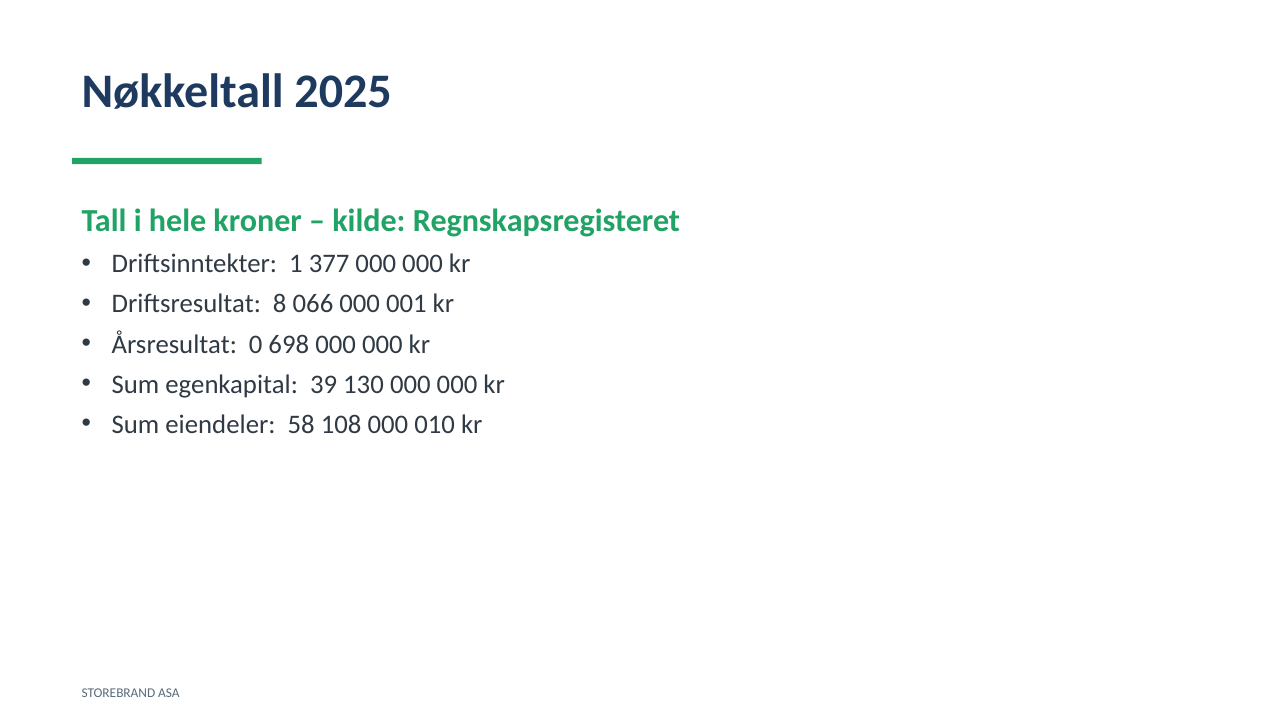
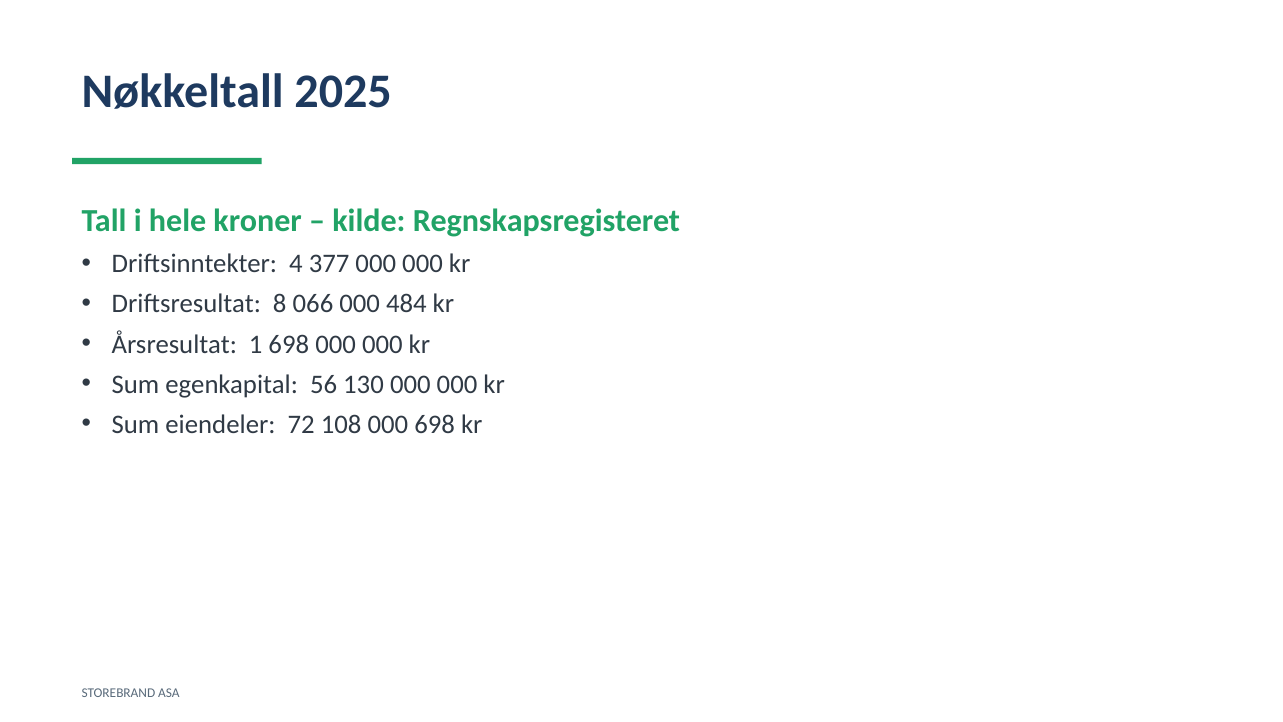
1: 1 -> 4 (296, 264)
001: 001 -> 484 (406, 304)
0: 0 -> 1 (256, 344)
39: 39 -> 56 (324, 384)
58: 58 -> 72 (301, 424)
000 010: 010 -> 698 (435, 424)
